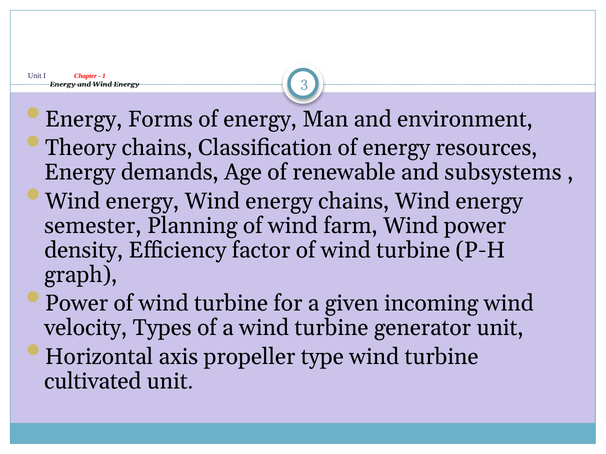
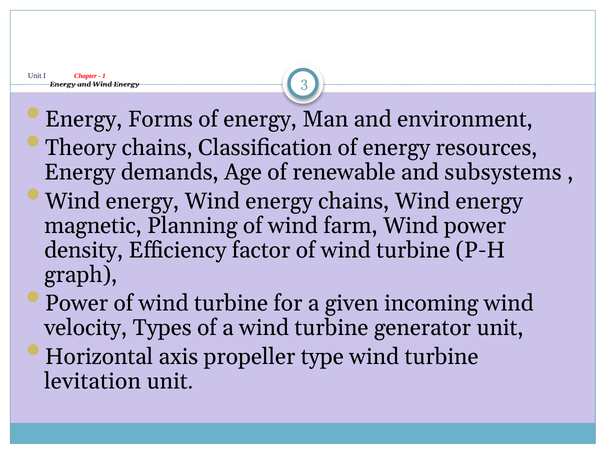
semester: semester -> magnetic (93, 226)
cultivated: cultivated -> levitation (93, 381)
